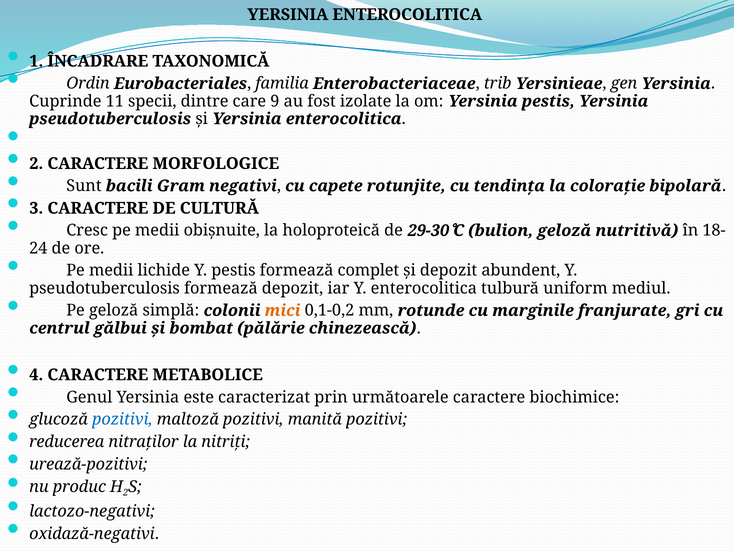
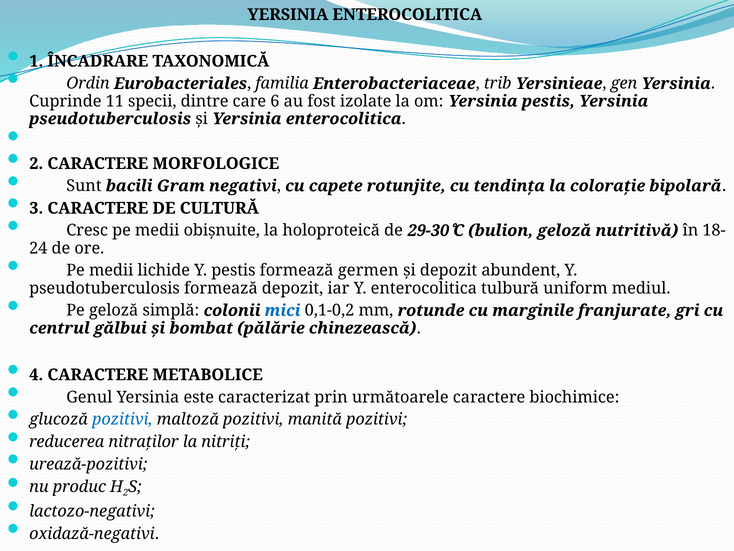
9: 9 -> 6 (275, 101)
complet: complet -> germen (368, 270)
mici colour: orange -> blue (283, 310)
